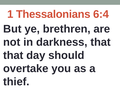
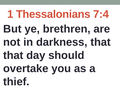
6:4: 6:4 -> 7:4 (101, 14)
